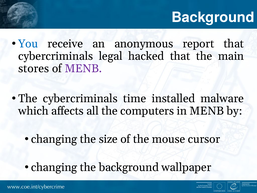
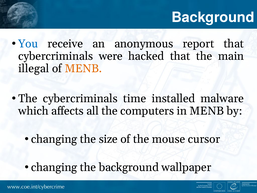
legal: legal -> were (111, 56)
stores: stores -> illegal (34, 68)
MENB colour: purple -> orange (83, 68)
